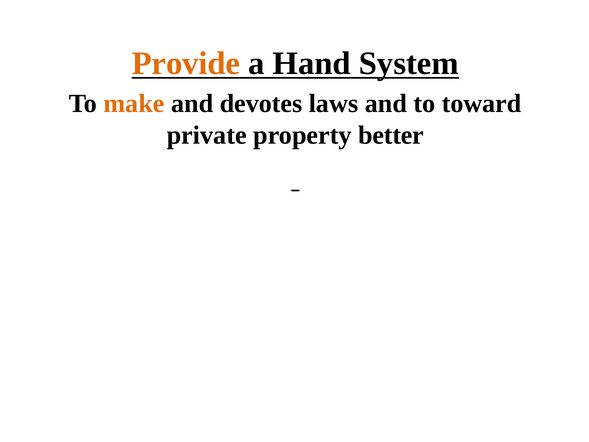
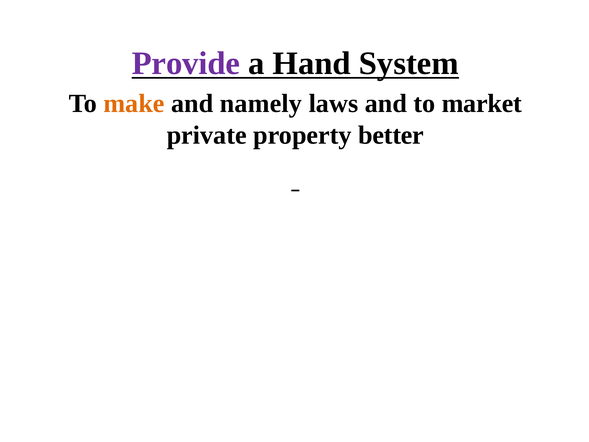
Provide colour: orange -> purple (186, 63)
devotes: devotes -> namely (261, 104)
toward: toward -> market (482, 104)
